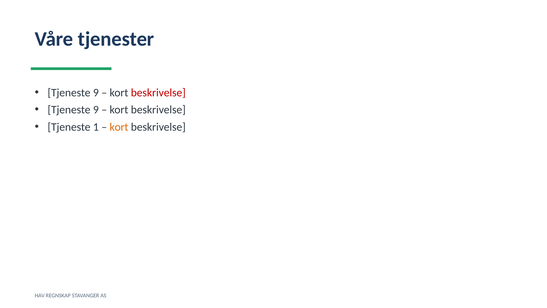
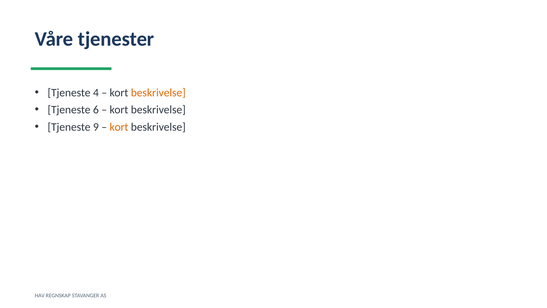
9: 9 -> 4 (96, 93)
beskrivelse colour: red -> orange (158, 93)
9: 9 -> 6 (96, 110)
1: 1 -> 9 (96, 127)
